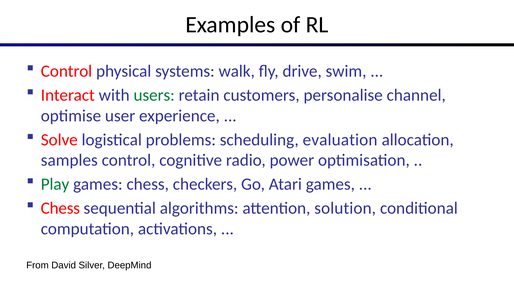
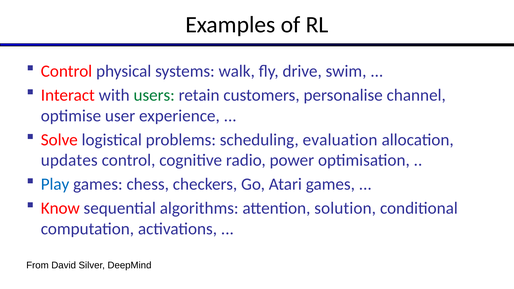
samples: samples -> updates (69, 160)
Play colour: green -> blue (55, 184)
Chess: Chess -> Know (60, 208)
